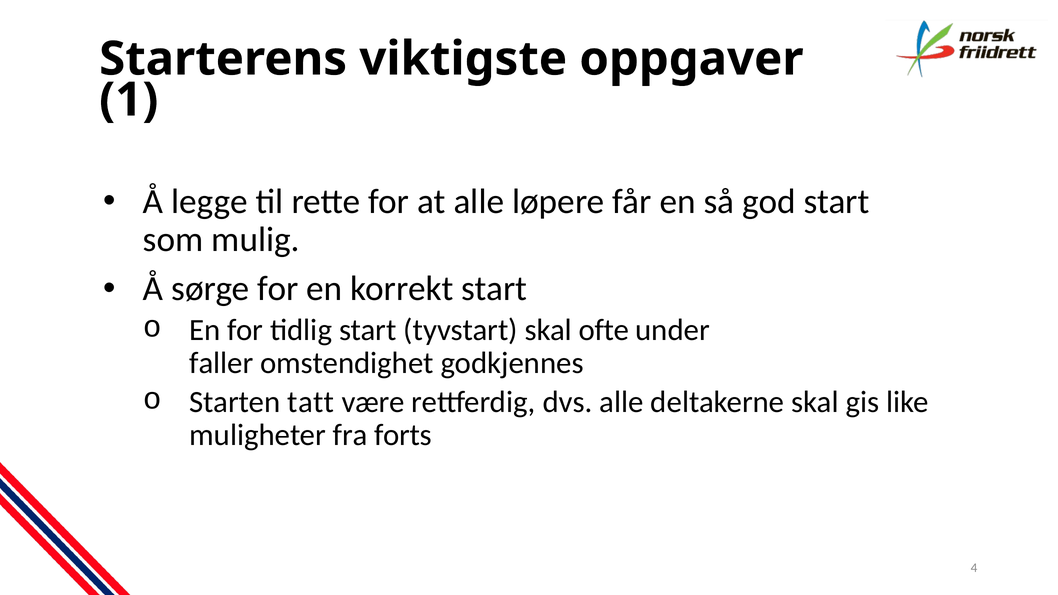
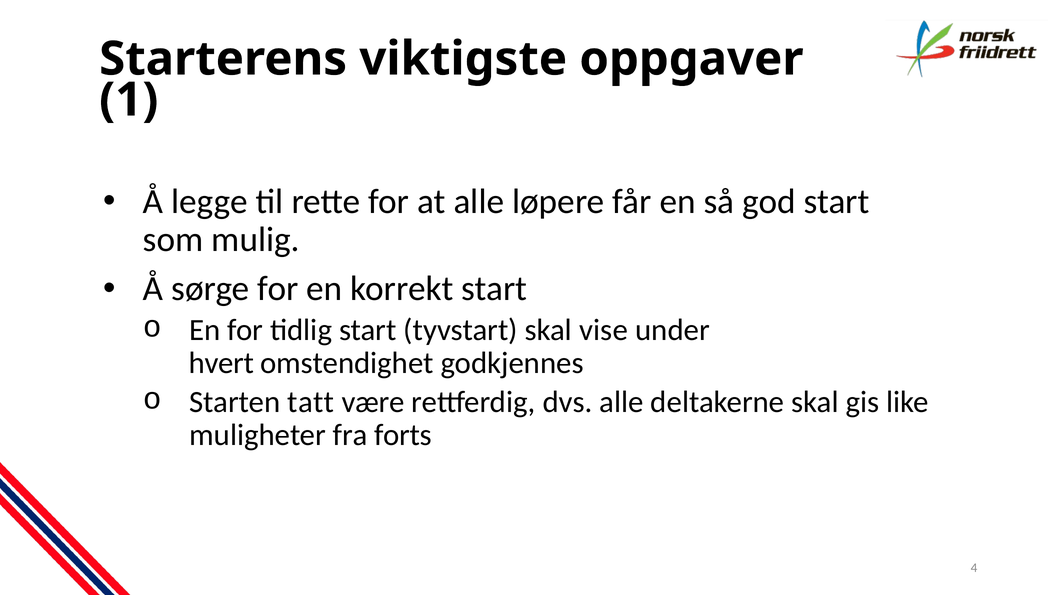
ofte: ofte -> vise (604, 330)
faller: faller -> hvert (221, 363)
